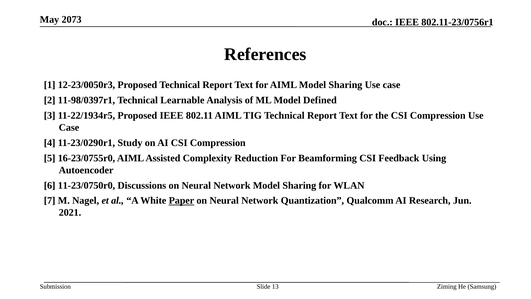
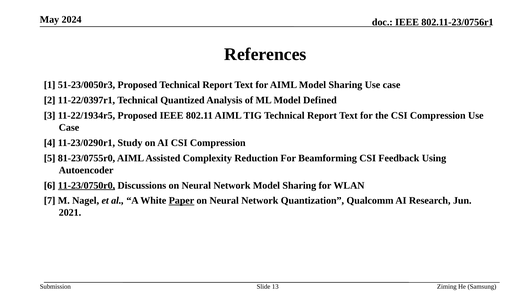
2073: 2073 -> 2024 (72, 20)
12-23/0050r3: 12-23/0050r3 -> 51-23/0050r3 (86, 85)
11-98/0397r1: 11-98/0397r1 -> 11-22/0397r1 (86, 100)
Learnable: Learnable -> Quantized (182, 100)
16-23/0755r0: 16-23/0755r0 -> 81-23/0755r0 (86, 158)
11-23/0750r0 underline: none -> present (86, 185)
